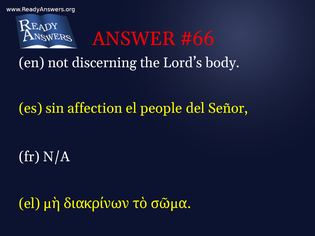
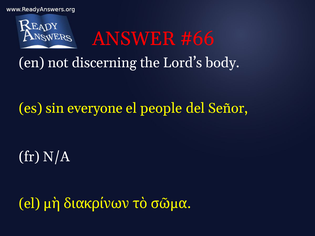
affection: affection -> everyone (95, 108)
